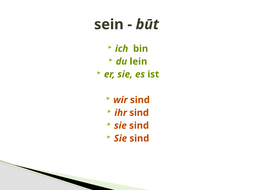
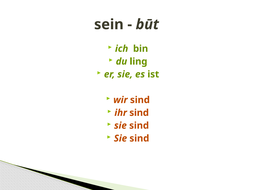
lein: lein -> ling (138, 61)
